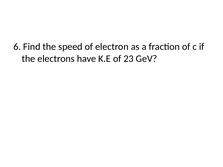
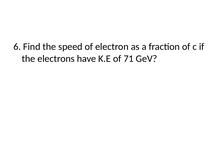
23: 23 -> 71 (129, 59)
